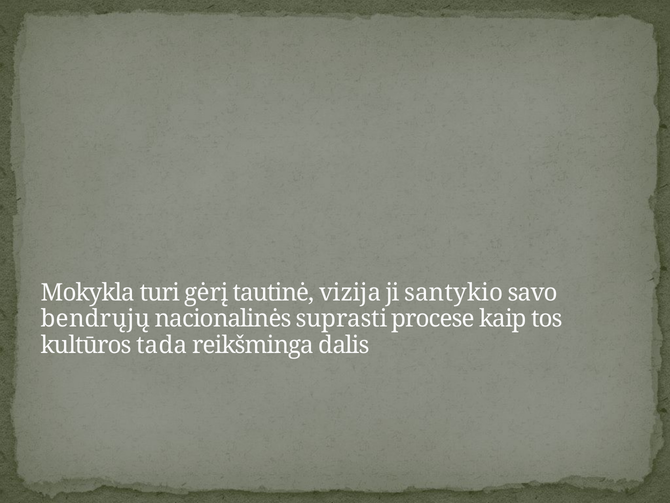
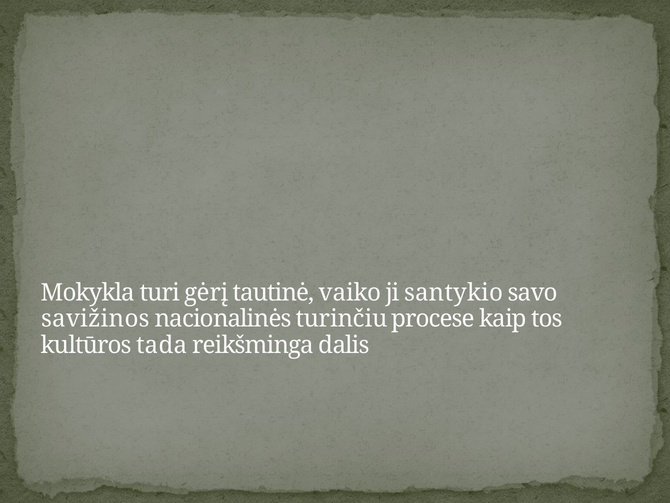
vizija: vizija -> vaiko (350, 292)
bendrųjų: bendrųjų -> savižinos (95, 319)
suprasti: suprasti -> turinčiu (341, 319)
